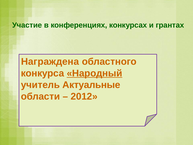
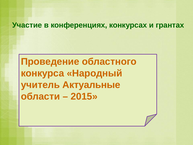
Награждена: Награждена -> Проведение (50, 62)
Народный underline: present -> none (95, 73)
2012: 2012 -> 2015 (84, 96)
